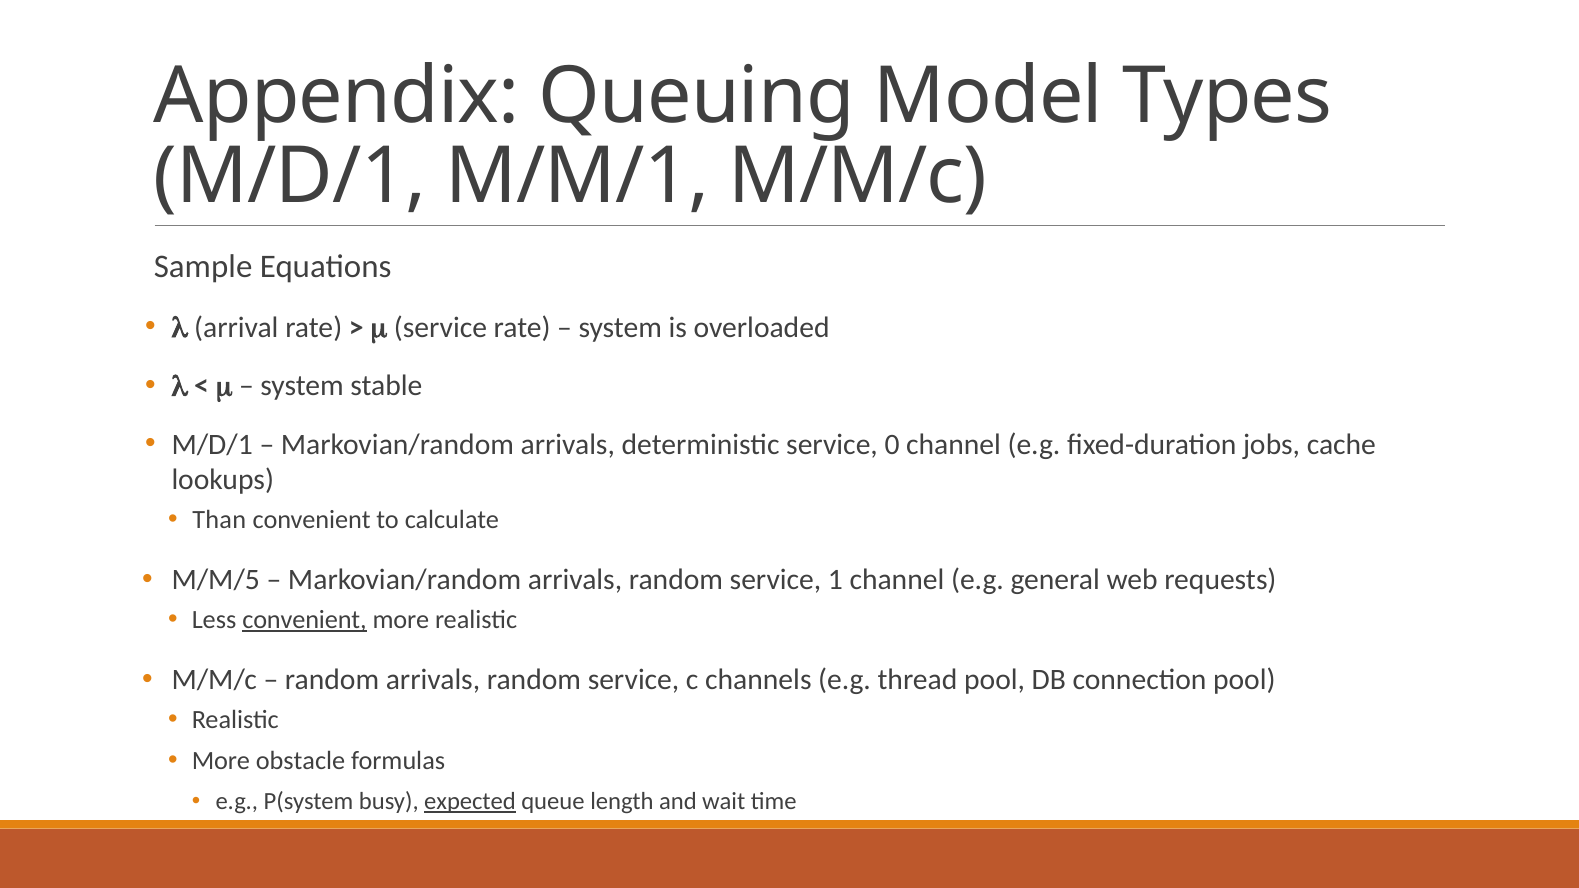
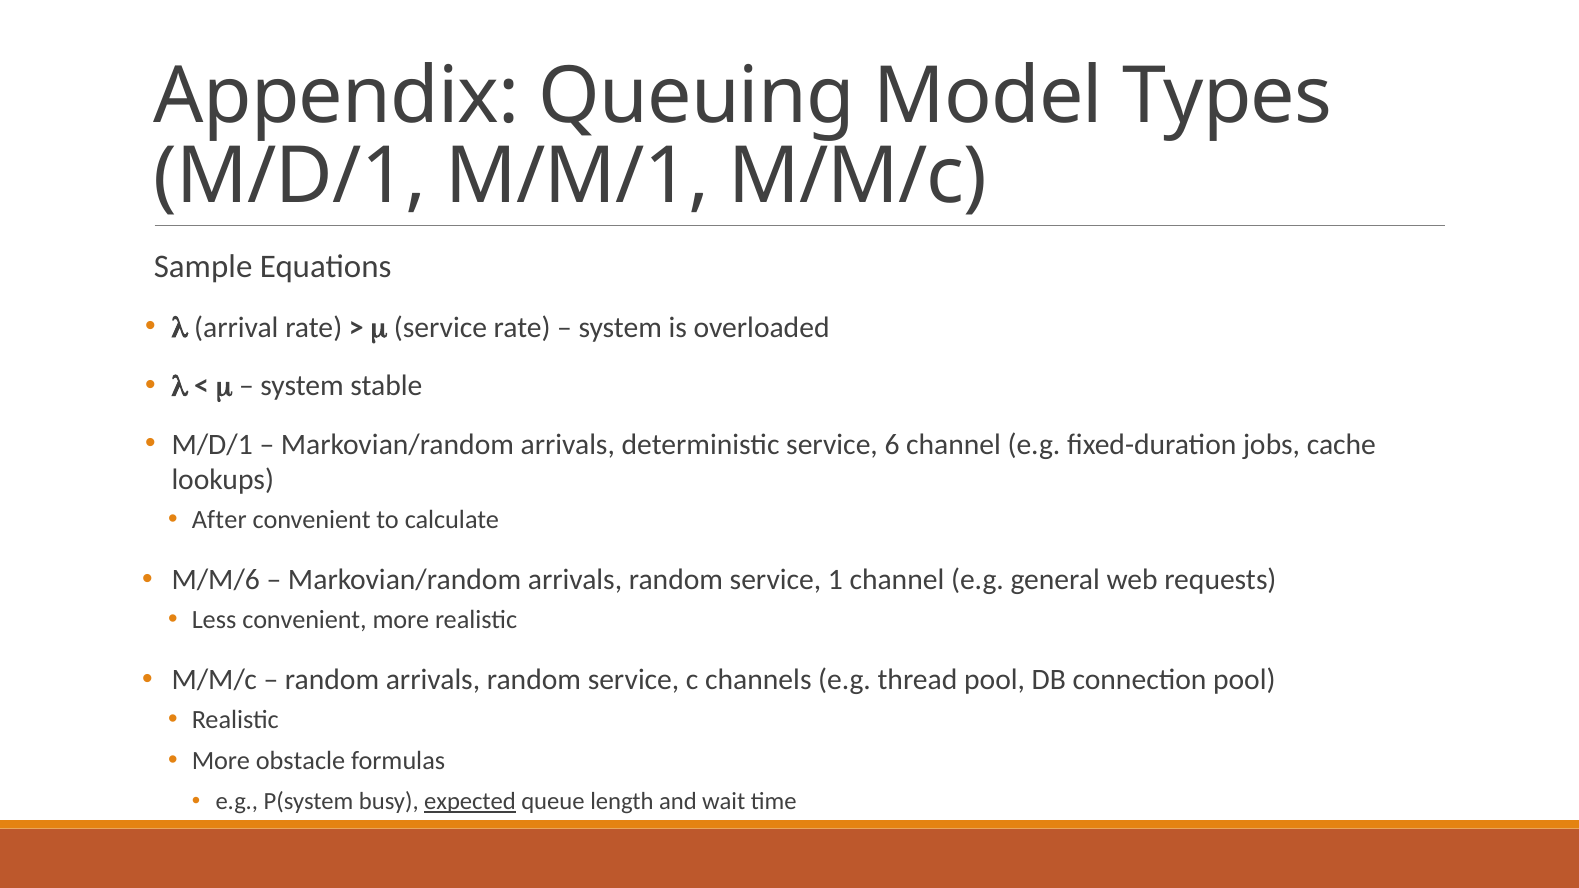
0: 0 -> 6 (892, 444)
Than: Than -> After (219, 520)
M/M/5: M/M/5 -> M/M/6 (216, 580)
convenient underline: present -> none (304, 620)
